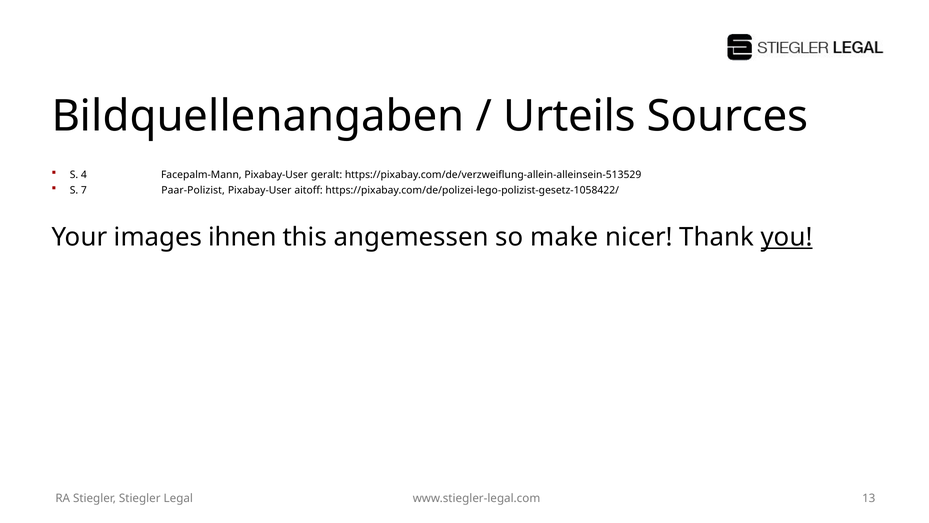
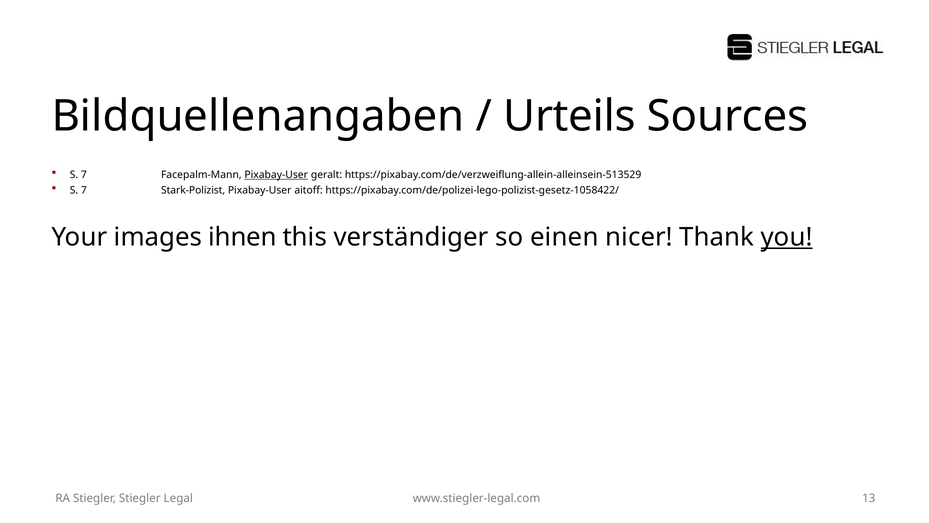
4: 4 -> 7 (84, 175)
Pixabay-User underline: none -> present (276, 175)
Paar-Polizist: Paar-Polizist -> Stark-Polizist (193, 190)
angemessen: angemessen -> verständiger (411, 237)
make: make -> einen (564, 237)
